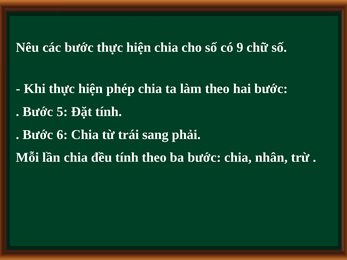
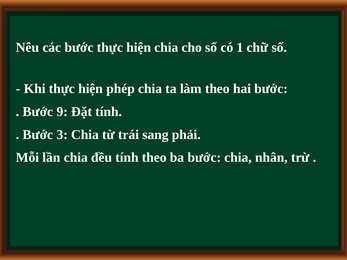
9: 9 -> 1 (240, 47)
5: 5 -> 9 (62, 112)
6: 6 -> 3 (62, 135)
